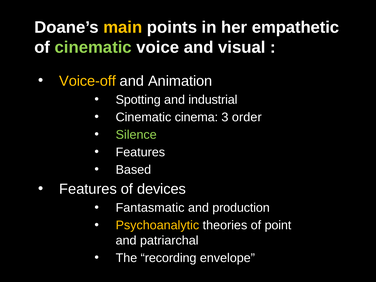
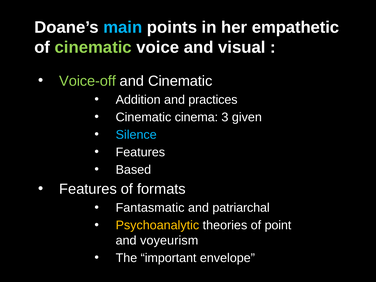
main colour: yellow -> light blue (123, 27)
Voice-off colour: yellow -> light green (88, 81)
and Animation: Animation -> Cinematic (180, 81)
Spotting: Spotting -> Addition (138, 100)
industrial: industrial -> practices (213, 100)
order: order -> given (247, 117)
Silence colour: light green -> light blue (136, 135)
devices: devices -> formats (161, 189)
production: production -> patriarchal (241, 208)
patriarchal: patriarchal -> voyeurism (169, 240)
recording: recording -> important (169, 258)
